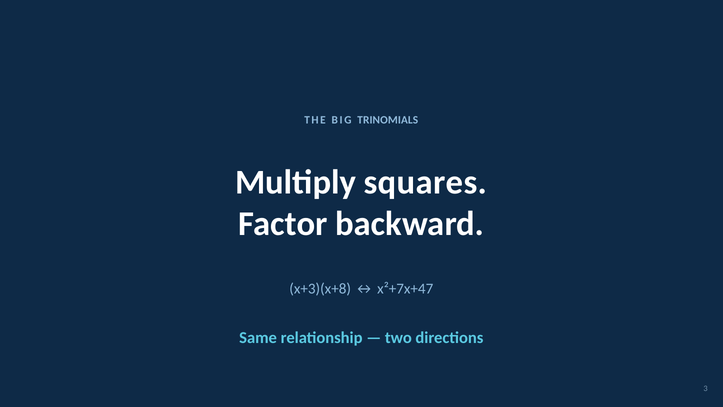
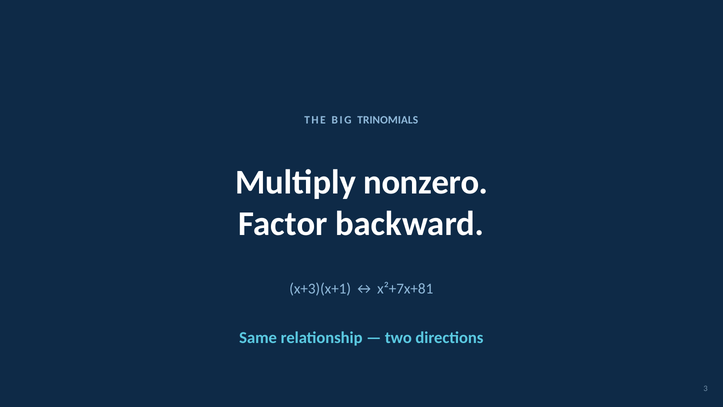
squares: squares -> nonzero (426, 182)
x+3)(x+8: x+3)(x+8 -> x+3)(x+1 (320, 288)
x²+7x+47: x²+7x+47 -> x²+7x+81 (405, 288)
